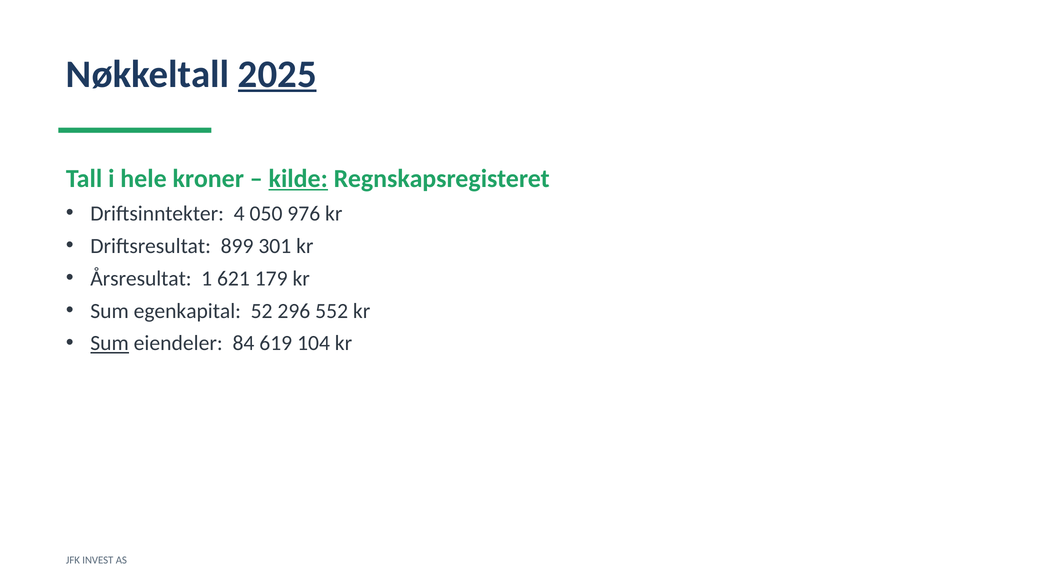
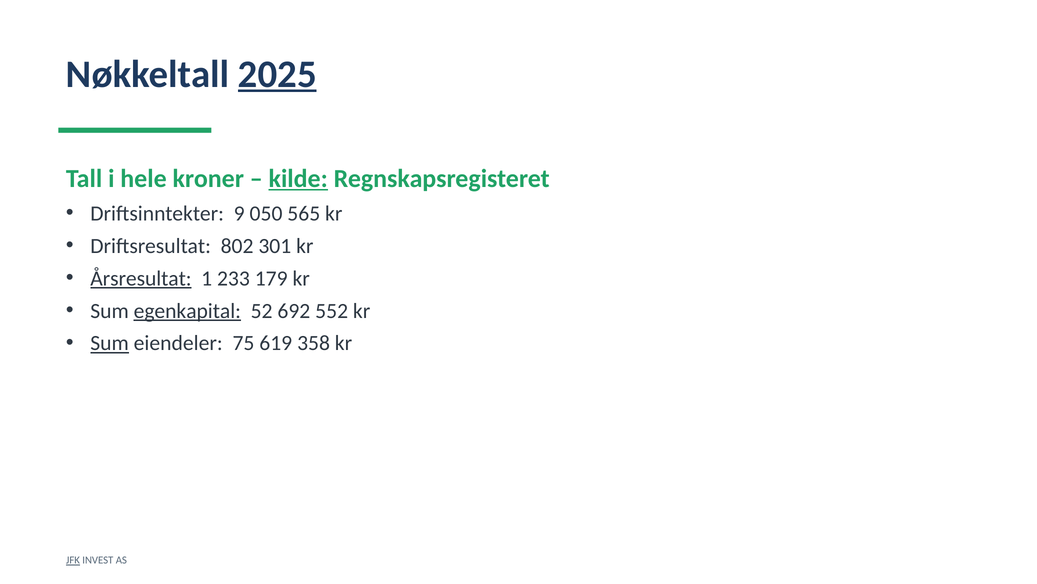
4: 4 -> 9 (239, 213)
976: 976 -> 565 (304, 213)
899: 899 -> 802 (237, 246)
Årsresultat underline: none -> present (141, 278)
621: 621 -> 233 (233, 278)
egenkapital underline: none -> present (187, 311)
296: 296 -> 692 (294, 311)
84: 84 -> 75 (243, 343)
104: 104 -> 358 (314, 343)
JFK underline: none -> present (73, 560)
